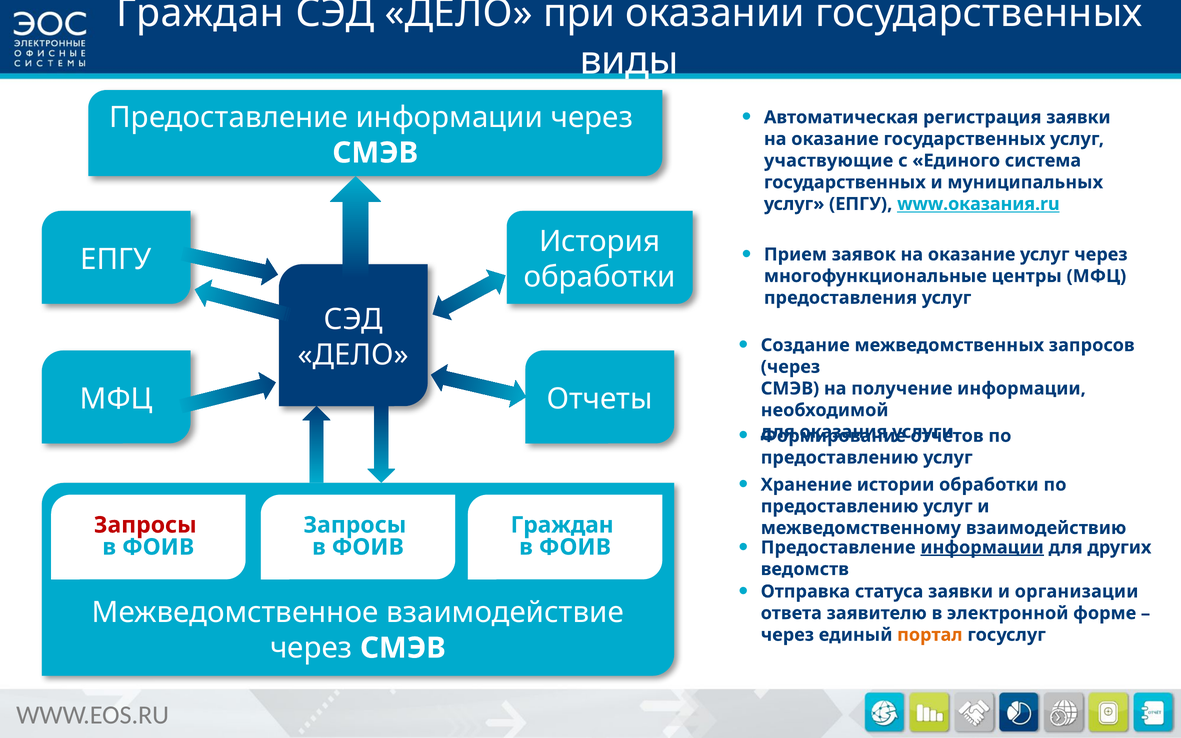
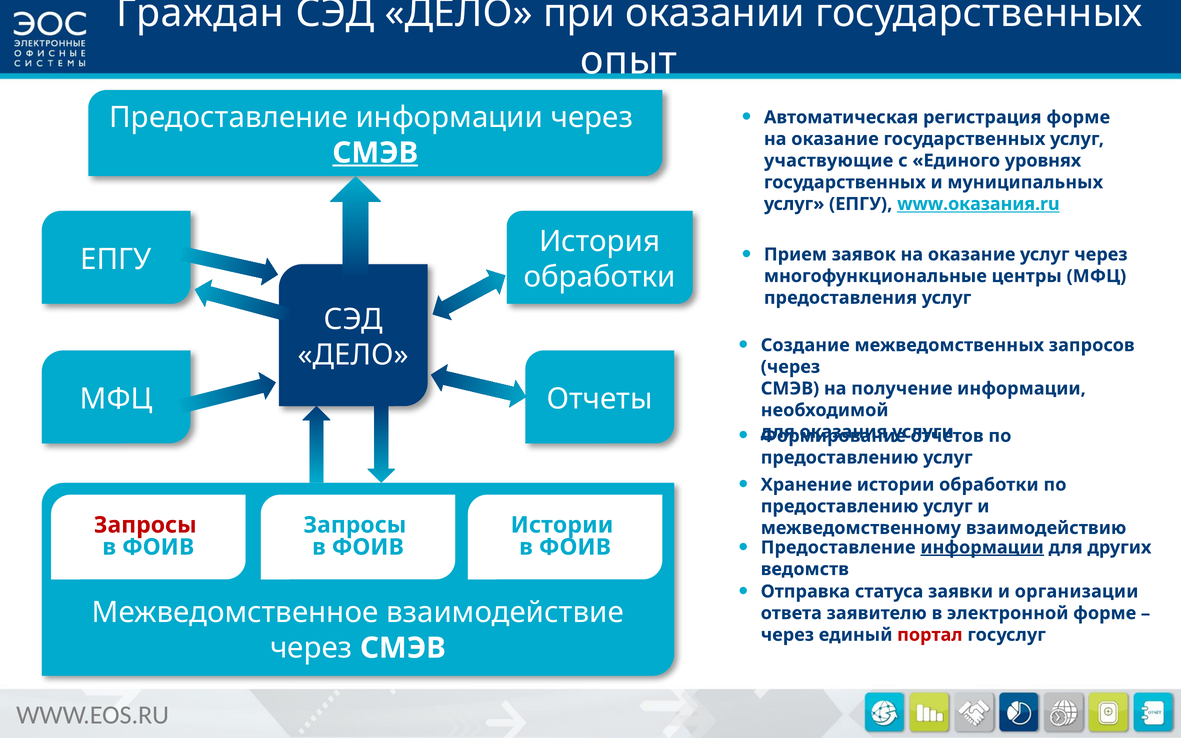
виды: виды -> опыт (629, 61)
регистрация заявки: заявки -> форме (1078, 117)
СМЭВ underline: none -> present (375, 153)
система: система -> уровнях (1043, 161)
Граждан: Граждан -> Истории (562, 525)
портал colour: orange -> red (930, 635)
